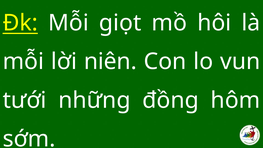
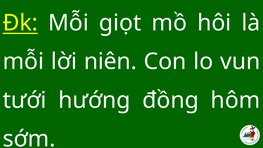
những: những -> hướng (94, 100)
